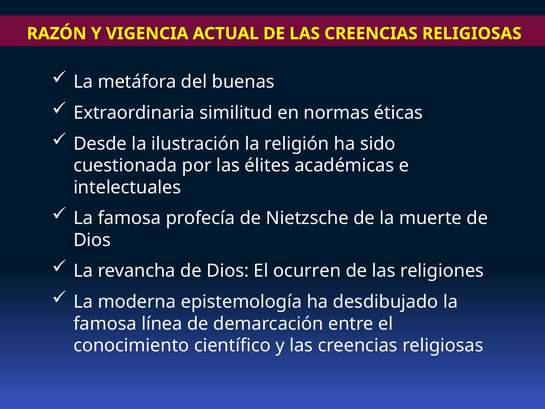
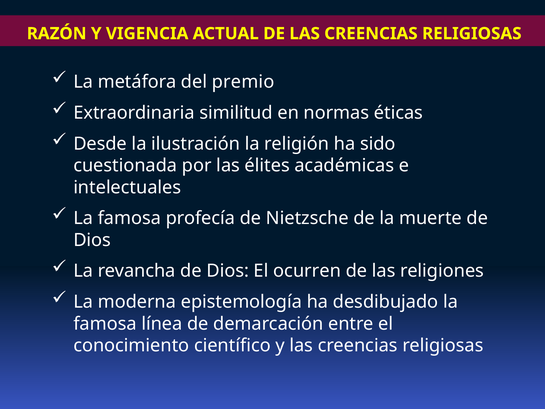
buenas: buenas -> premio (243, 82)
